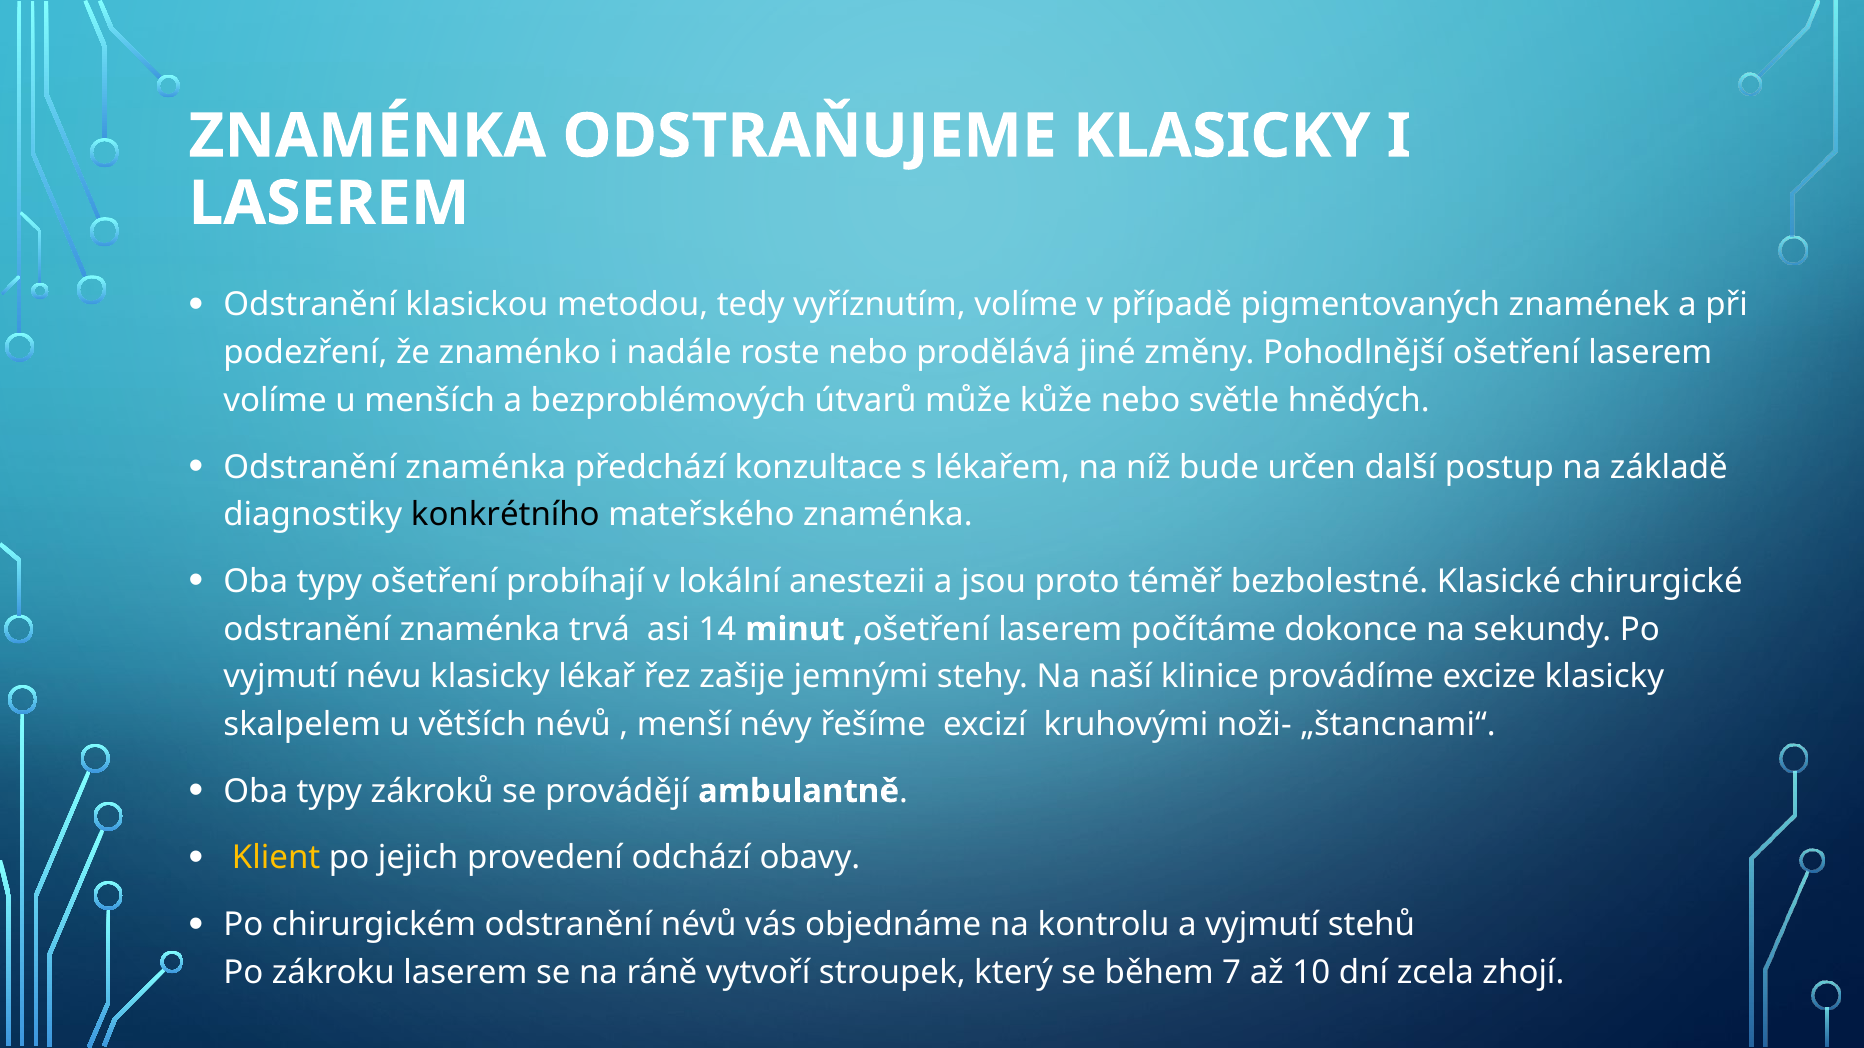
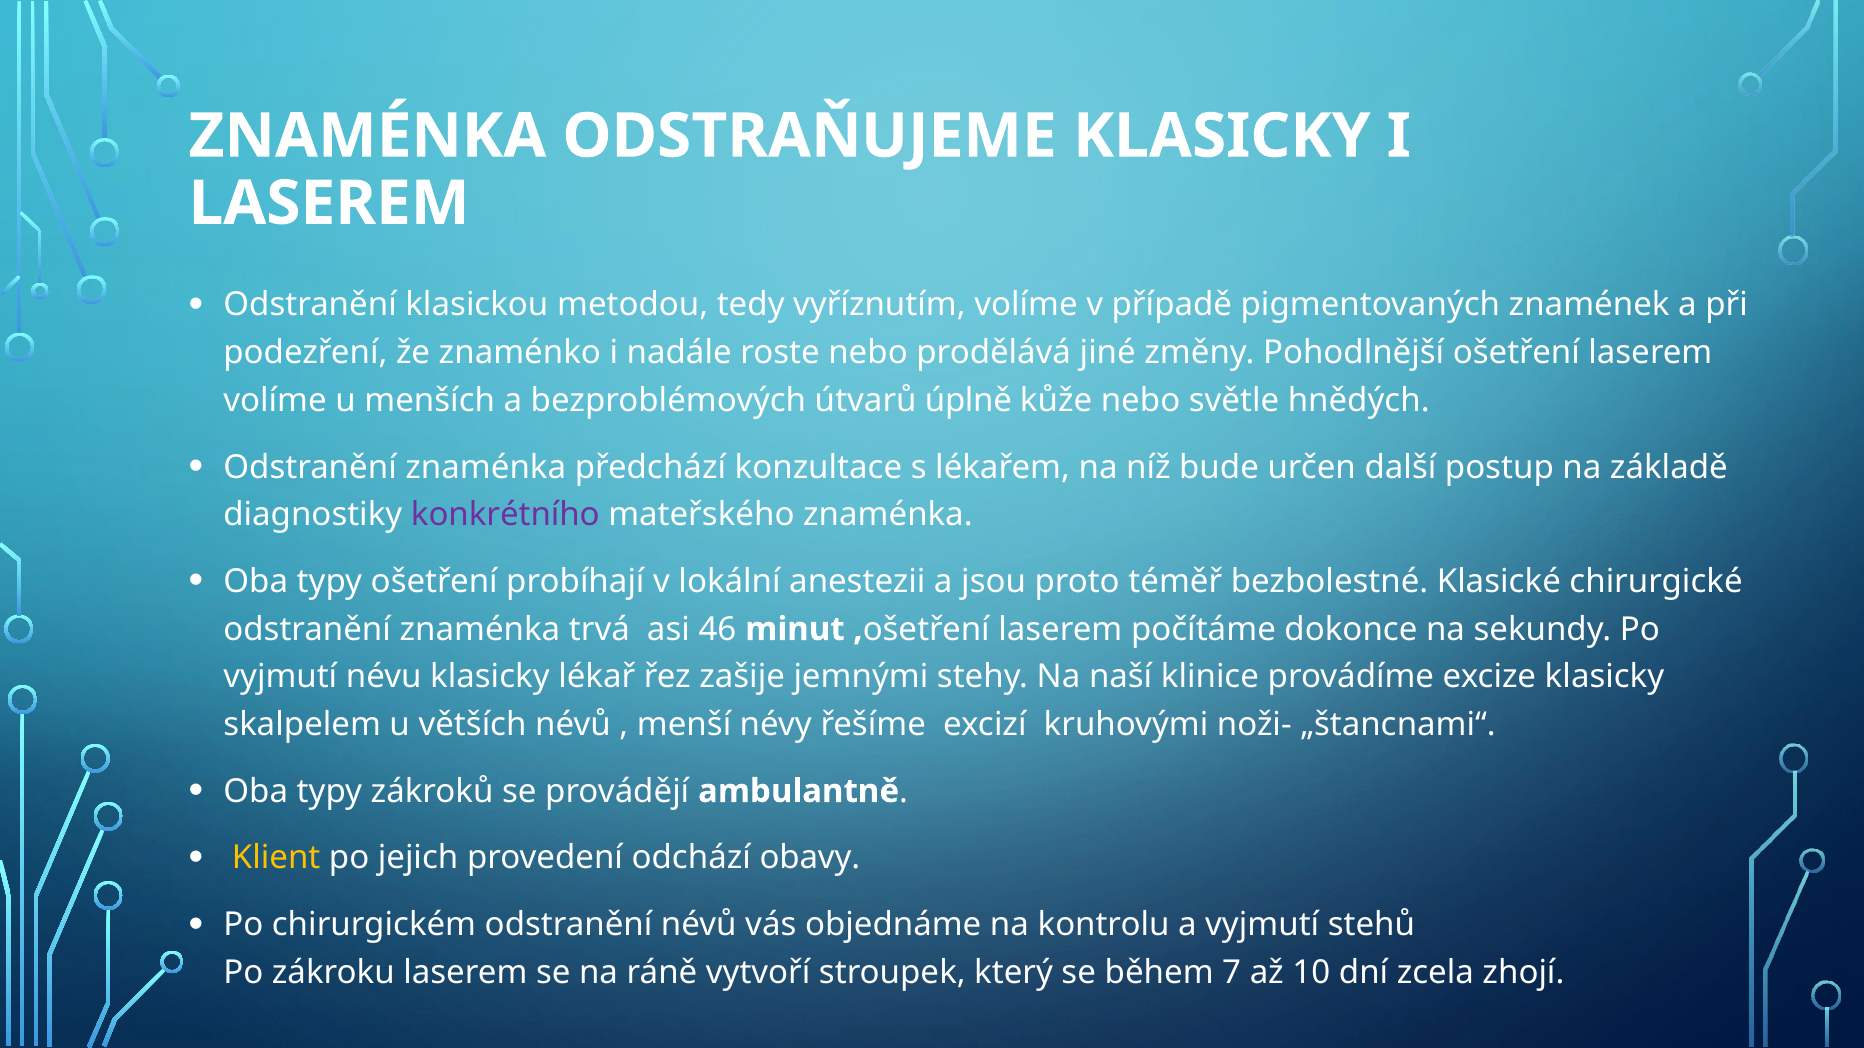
může: může -> úplně (968, 400)
konkrétního colour: black -> purple (505, 515)
14: 14 -> 46 (717, 629)
